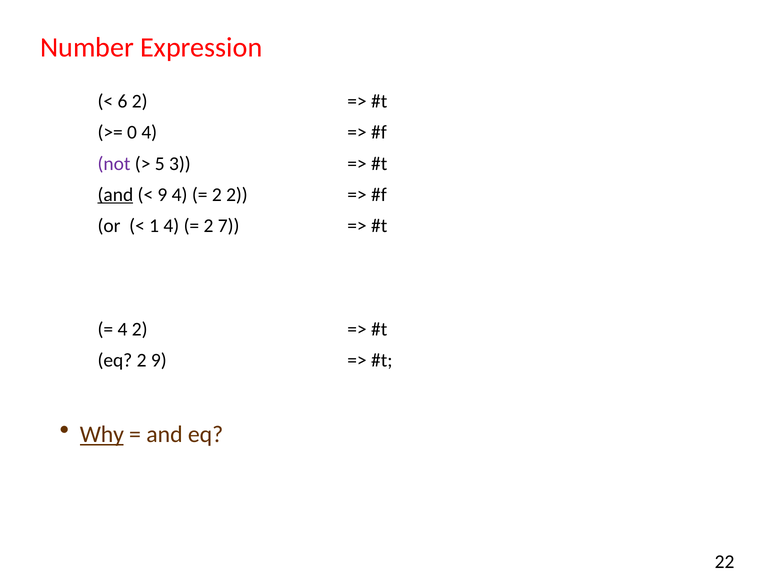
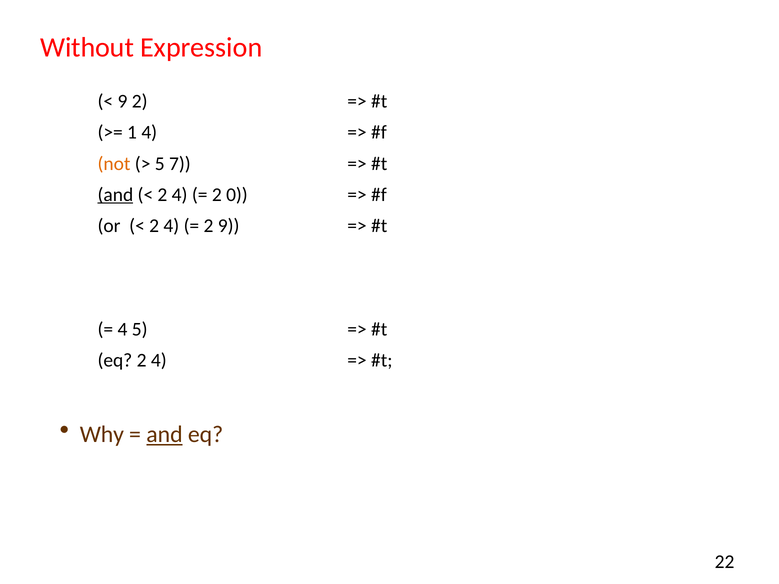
Number: Number -> Without (87, 47)
6: 6 -> 9 (122, 101)
0: 0 -> 1 (132, 133)
not colour: purple -> orange (114, 164)
3: 3 -> 7 (180, 164)
9: 9 -> 2 (162, 195)
2 2: 2 -> 0 (237, 195)
1: 1 -> 2 (154, 226)
2 7: 7 -> 9 (229, 226)
4 2: 2 -> 5 (140, 329)
eq 2 9: 9 -> 4 (159, 361)
Why underline: present -> none (102, 435)
and underline: none -> present (164, 435)
